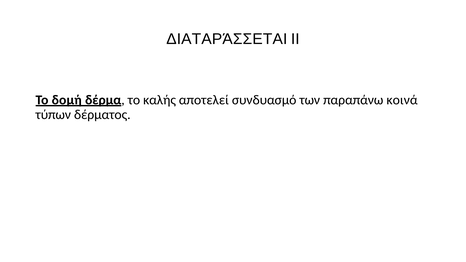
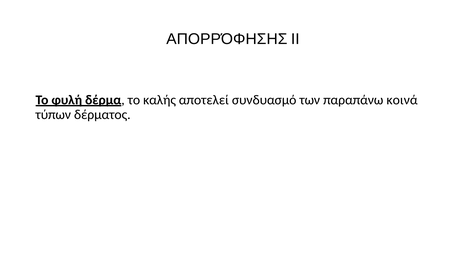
ΔΙΑΤΑΡΆΣΣΕΤΑΙ: ΔΙΑΤΑΡΆΣΣΕΤΑΙ -> ΑΠΟΡΡΌΦΗΣΗΣ (227, 39)
δομή: δομή -> φυλή (67, 100)
